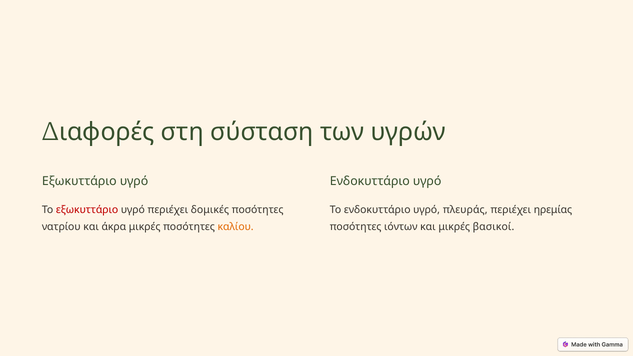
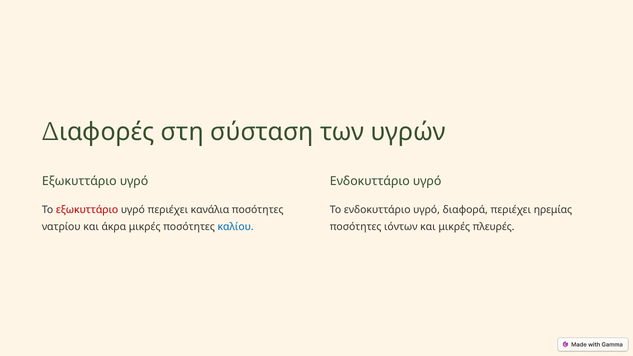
δομικές: δομικές -> κανάλια (210, 210)
πλευράς: πλευράς -> διαφορά (465, 210)
καλίου colour: orange -> blue (236, 227)
βασικοί: βασικοί -> πλευρές (494, 227)
